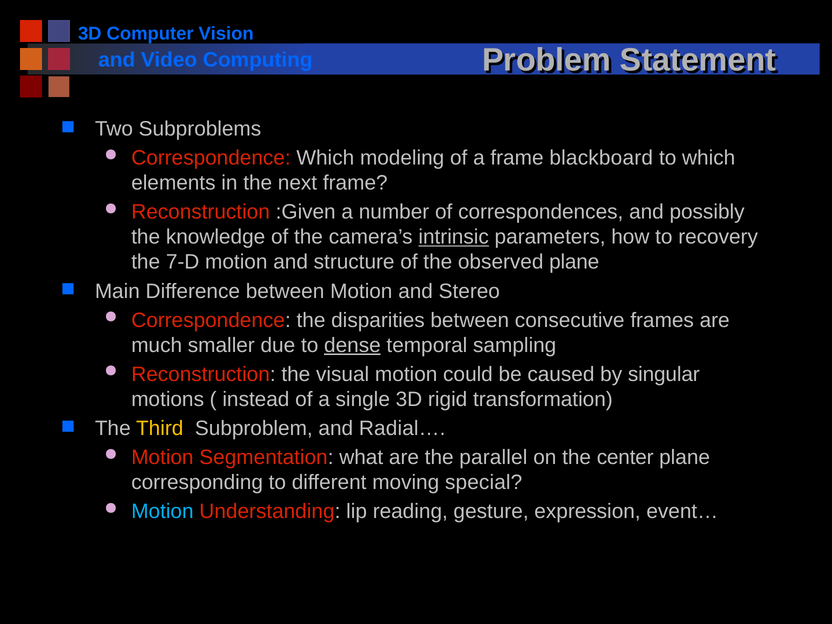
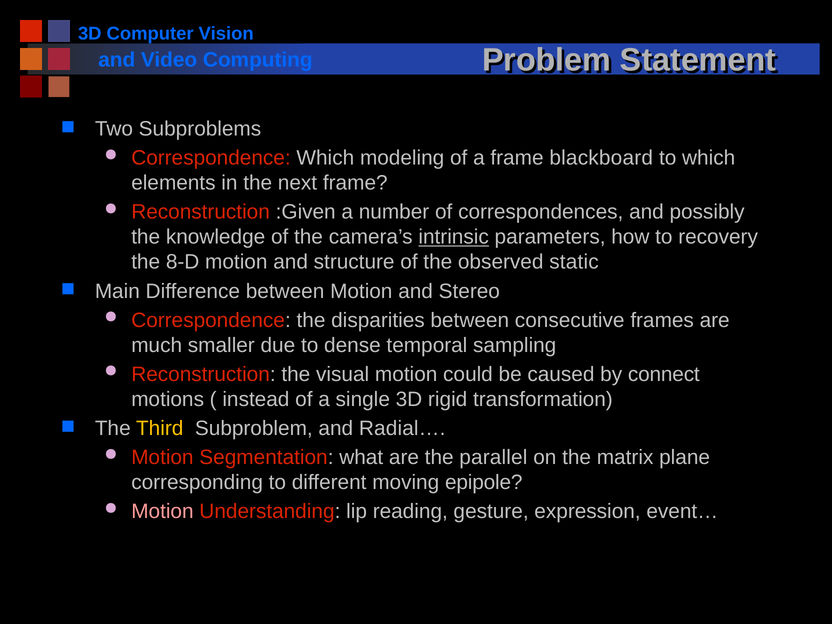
7-D: 7-D -> 8-D (183, 262)
observed plane: plane -> static (574, 262)
dense underline: present -> none (352, 345)
singular: singular -> connect (664, 374)
center: center -> matrix (625, 458)
special: special -> epipole (484, 483)
Motion colour: light blue -> pink (162, 512)
